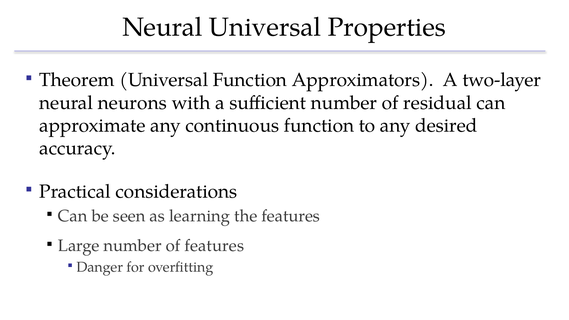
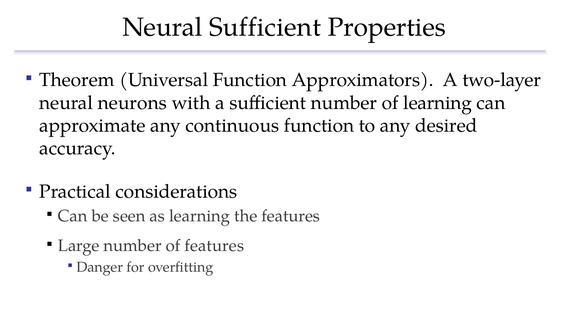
Neural Universal: Universal -> Sufficient (265, 27)
of residual: residual -> learning (438, 103)
